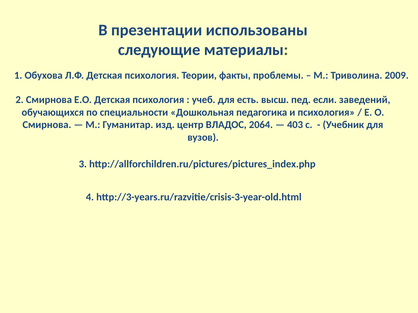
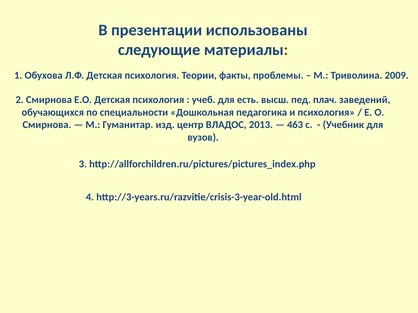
если: если -> плач (325, 100)
2064: 2064 -> 2013 (261, 125)
403: 403 -> 463 (295, 125)
